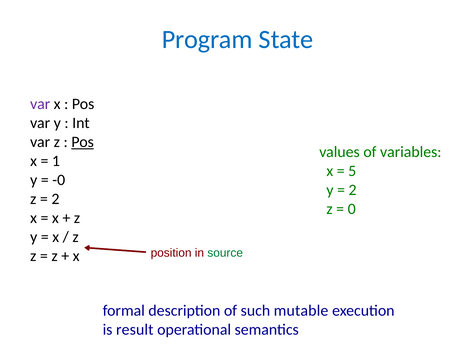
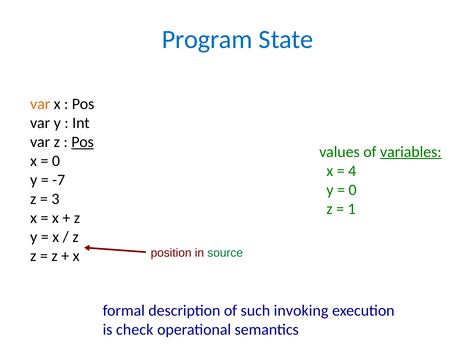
var colour: purple -> orange (40, 104)
variables underline: none -> present (411, 152)
1: 1 -> 0 (56, 161)
5: 5 -> 4 (352, 171)
-0: -0 -> -7 (59, 180)
2: 2 -> 0 (353, 190)
2: 2 -> 3 (55, 199)
0: 0 -> 1 (352, 209)
mutable: mutable -> invoking (301, 311)
result: result -> check (135, 330)
